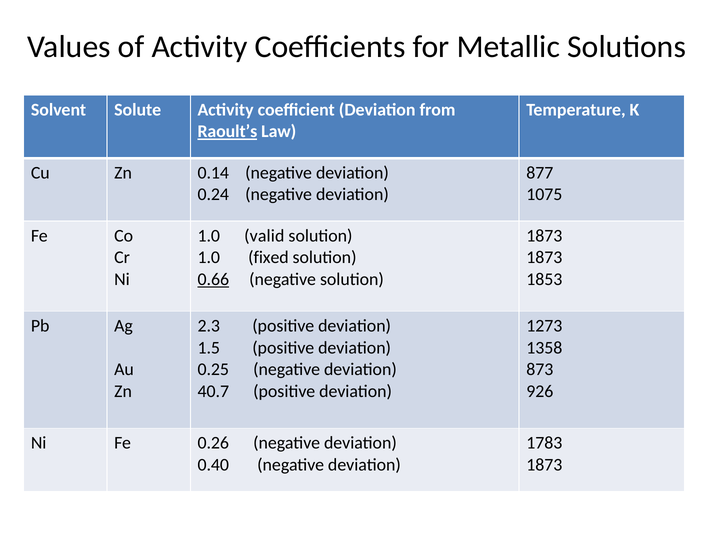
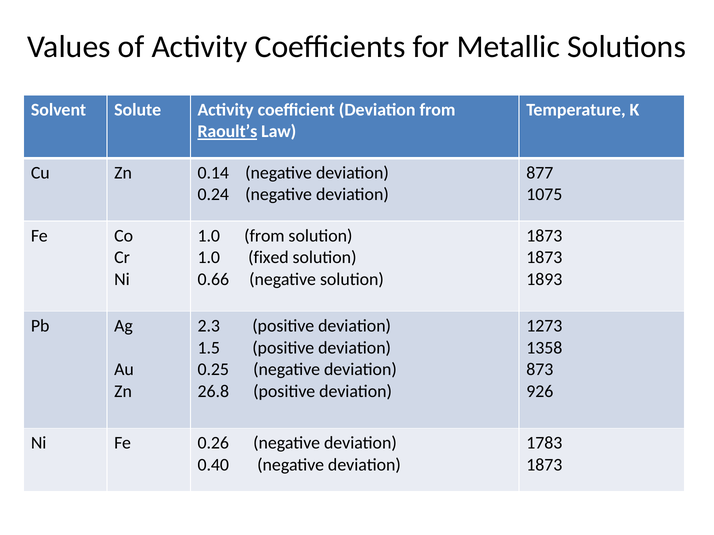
1.0 valid: valid -> from (264, 236)
0.66 underline: present -> none (213, 280)
1853: 1853 -> 1893 (544, 280)
40.7: 40.7 -> 26.8 (213, 392)
